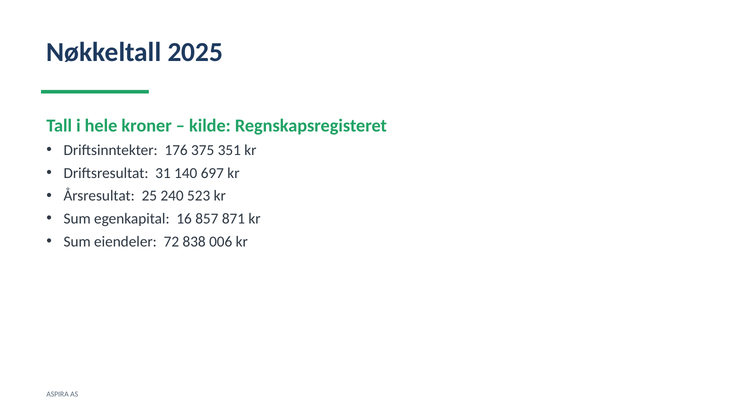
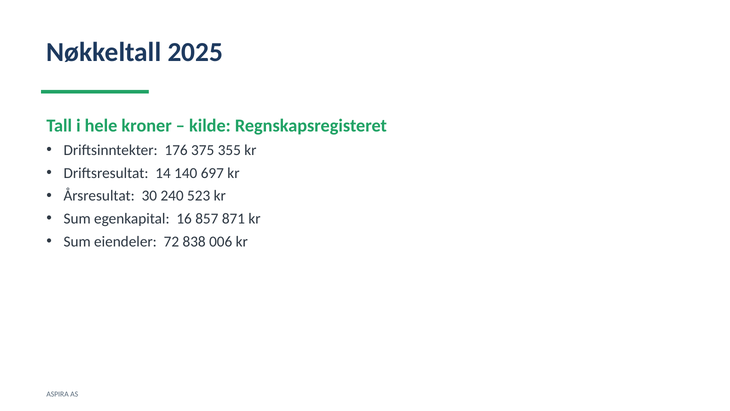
351: 351 -> 355 (229, 150)
31: 31 -> 14 (163, 173)
25: 25 -> 30 (149, 196)
